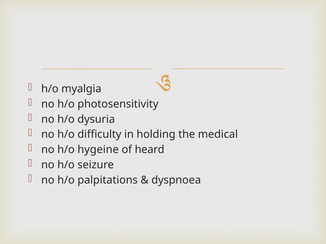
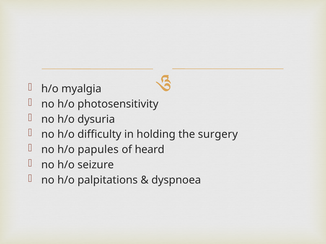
medical: medical -> surgery (218, 135)
hygeine: hygeine -> papules (98, 150)
